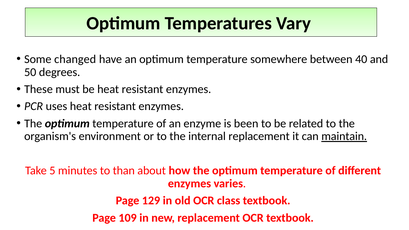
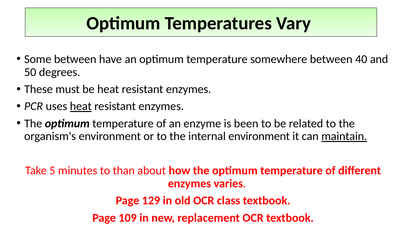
Some changed: changed -> between (75, 59)
heat underline: none -> present (81, 106)
internal replacement: replacement -> environment (259, 136)
